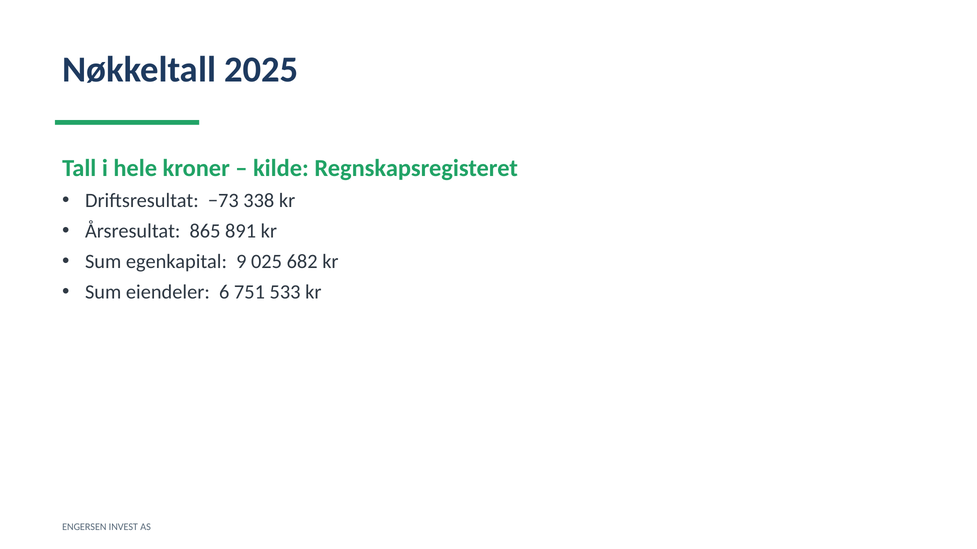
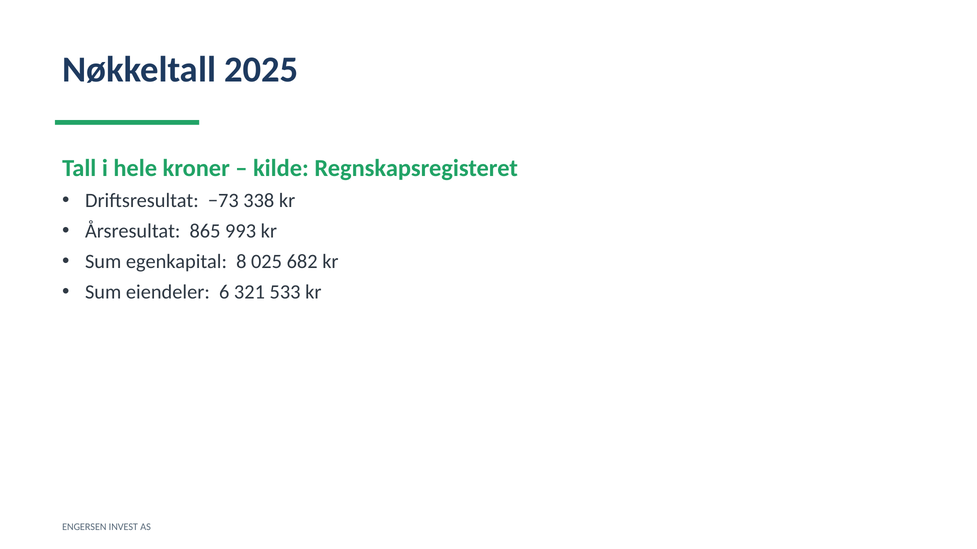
891: 891 -> 993 (241, 231)
9: 9 -> 8 (241, 262)
751: 751 -> 321 (249, 293)
